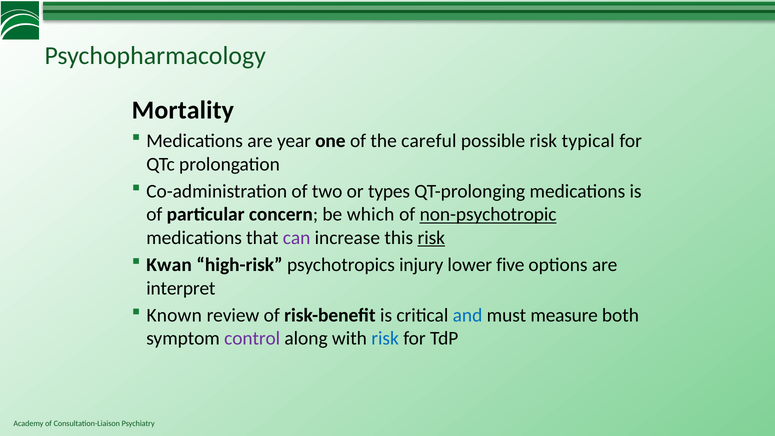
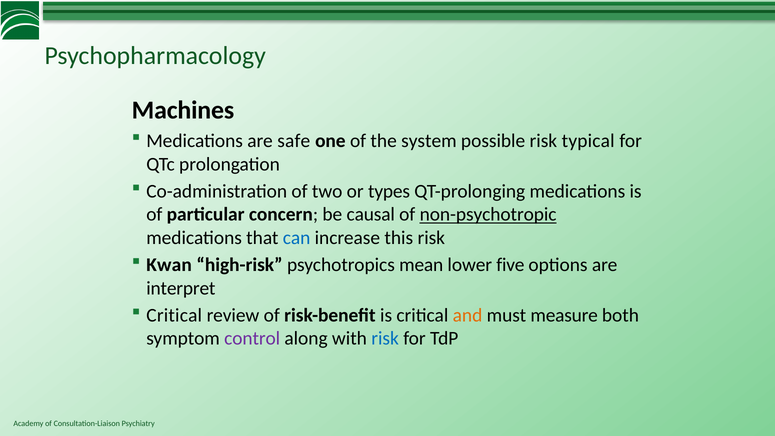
Mortality: Mortality -> Machines (183, 110)
year: year -> safe (294, 141)
careful: careful -> system (429, 141)
which: which -> causal (371, 215)
can colour: purple -> blue (297, 238)
risk underline: present -> none (431, 238)
injury: injury -> mean (421, 265)
Known: Known -> Critical (174, 315)
and colour: blue -> orange (468, 315)
